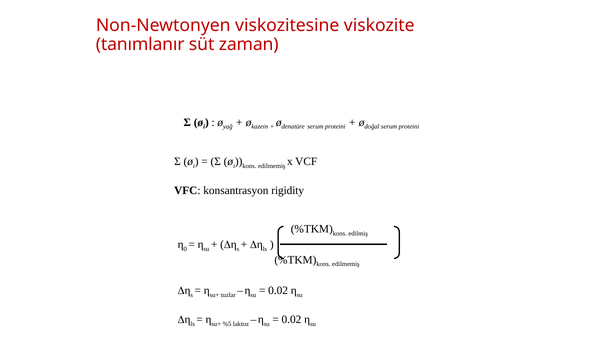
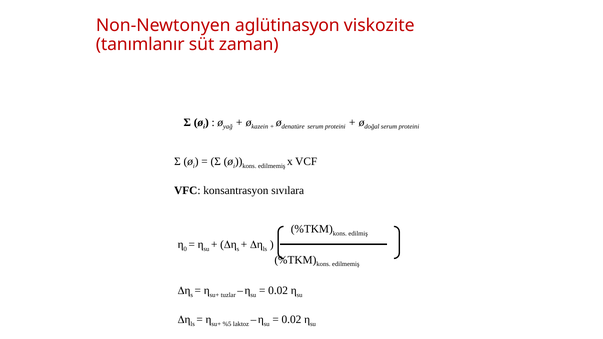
viskozitesine: viskozitesine -> aglütinasyon (287, 26)
rigidity: rigidity -> sıvılara (288, 191)
